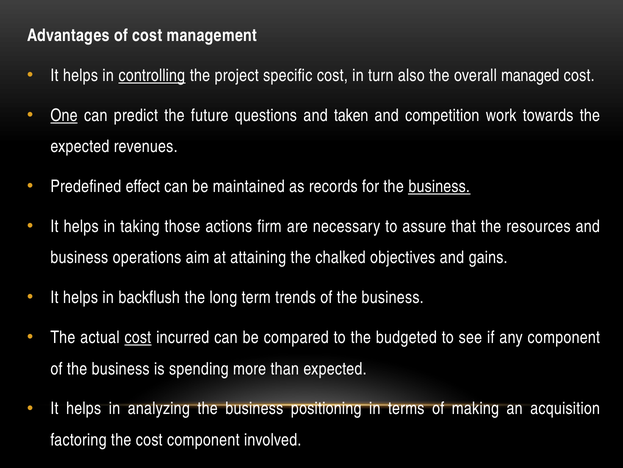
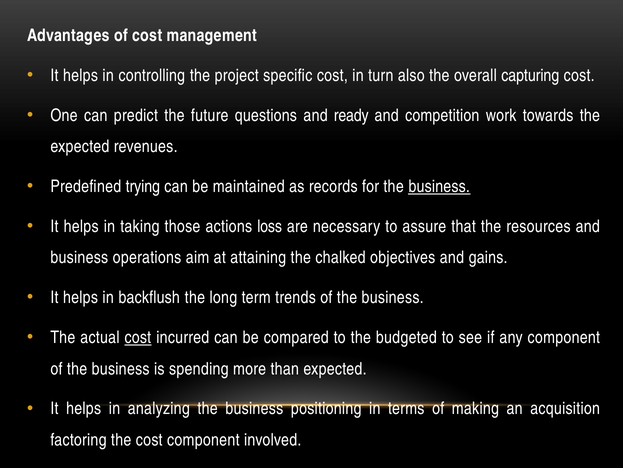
controlling underline: present -> none (152, 75)
managed: managed -> capturing (530, 75)
One underline: present -> none (64, 115)
taken: taken -> ready (351, 115)
effect: effect -> trying (143, 186)
firm: firm -> loss (270, 226)
